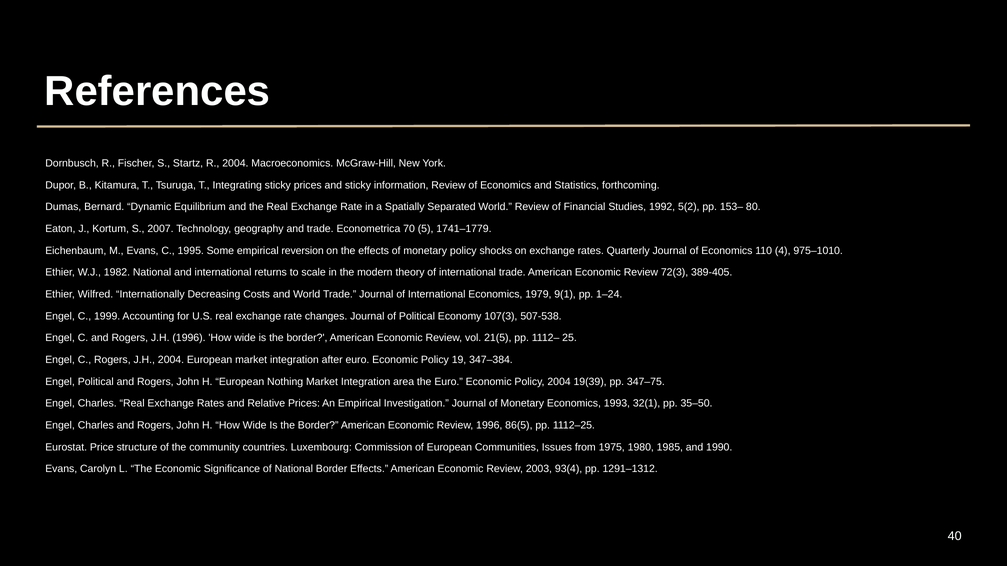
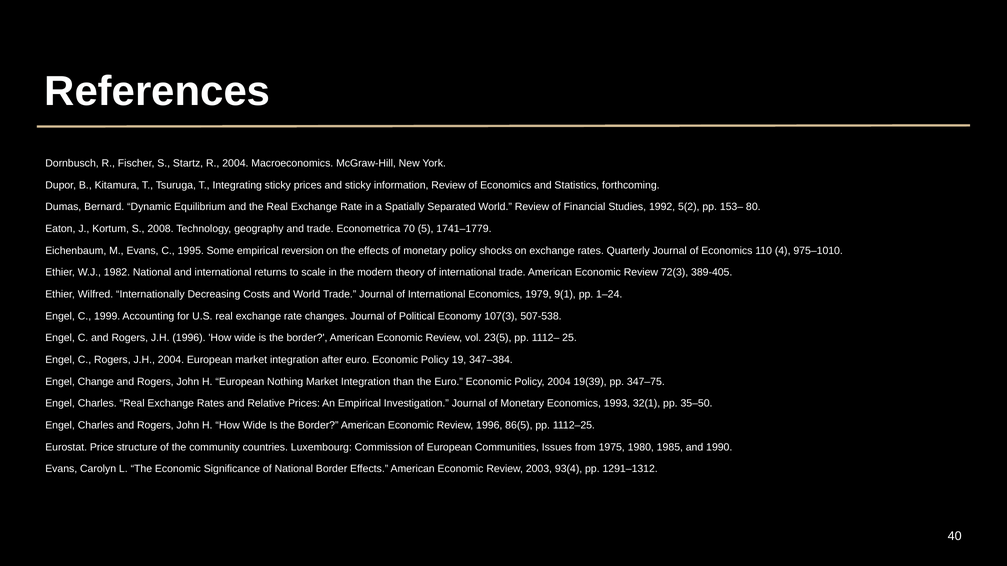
2007: 2007 -> 2008 (160, 229)
21(5: 21(5 -> 23(5 (498, 338)
Engel Political: Political -> Change (96, 382)
area: area -> than (404, 382)
